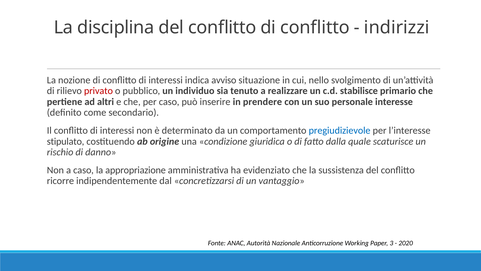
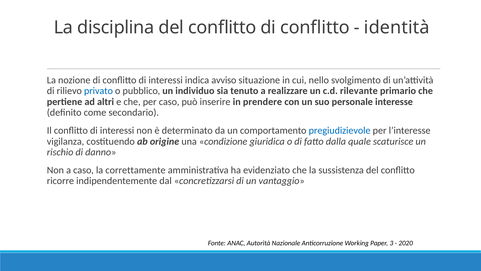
indirizzi: indirizzi -> identità (397, 28)
privato colour: red -> blue (98, 91)
stabilisce: stabilisce -> rilevante (359, 91)
stipulato: stipulato -> vigilanza (66, 141)
appropriazione: appropriazione -> correttamente (135, 170)
